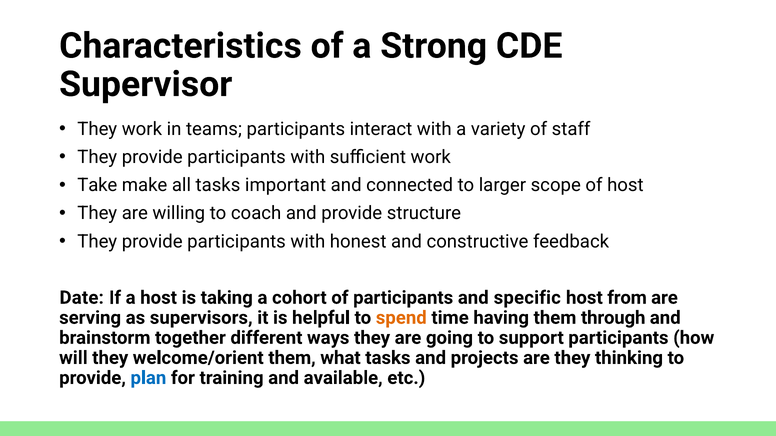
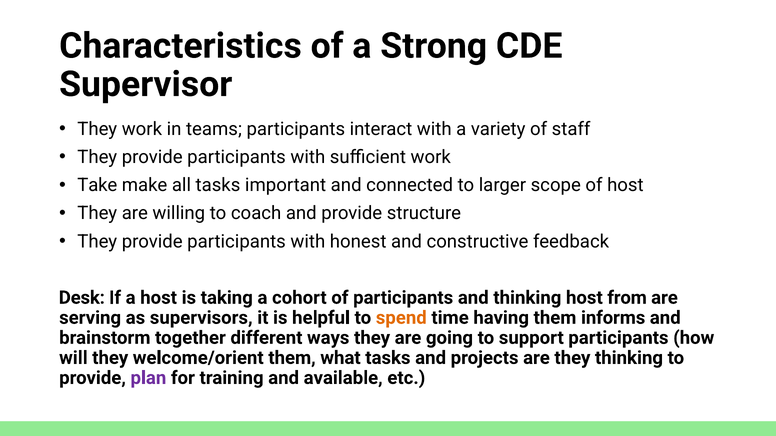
Date: Date -> Desk (82, 298)
and specific: specific -> thinking (527, 298)
through: through -> informs (613, 318)
plan colour: blue -> purple (148, 378)
